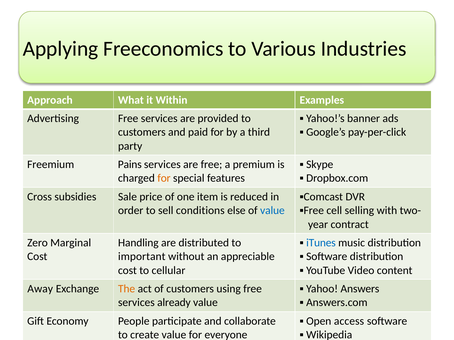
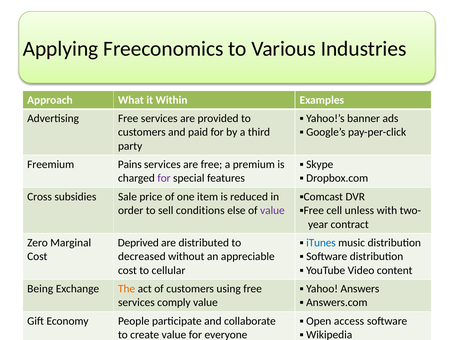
for colour: orange -> purple (164, 179)
value colour: blue -> purple (272, 211)
selling: selling -> unless (359, 211)
Handling: Handling -> Deprived (138, 243)
important: important -> decreased (142, 257)
Away: Away -> Being (40, 289)
already: already -> comply (174, 303)
